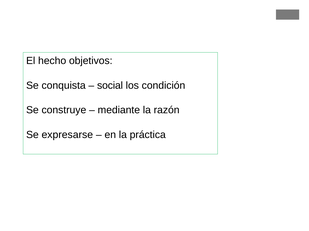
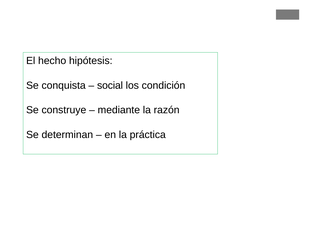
objetivos: objetivos -> hipótesis (91, 61)
expresarse: expresarse -> determinan (67, 135)
